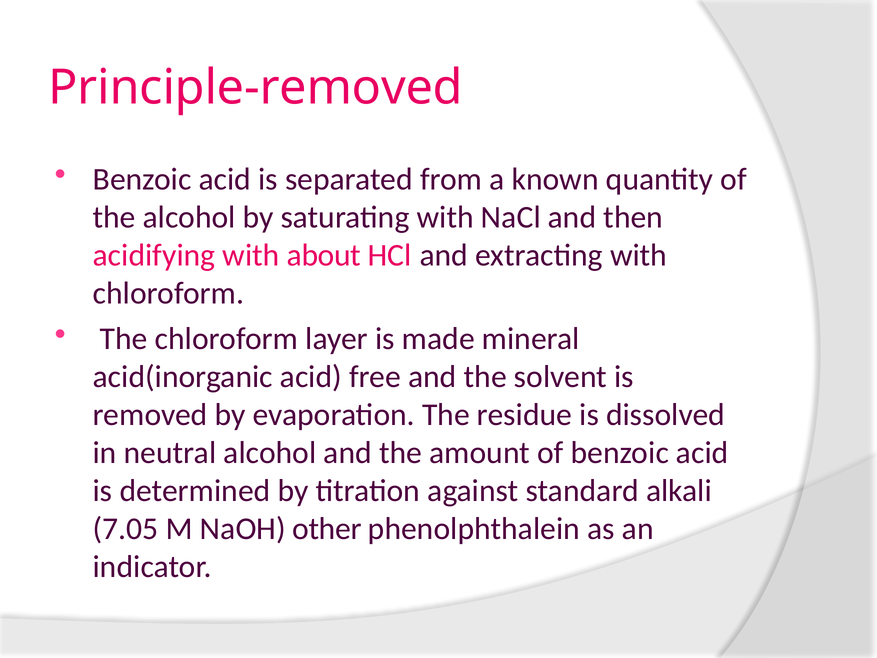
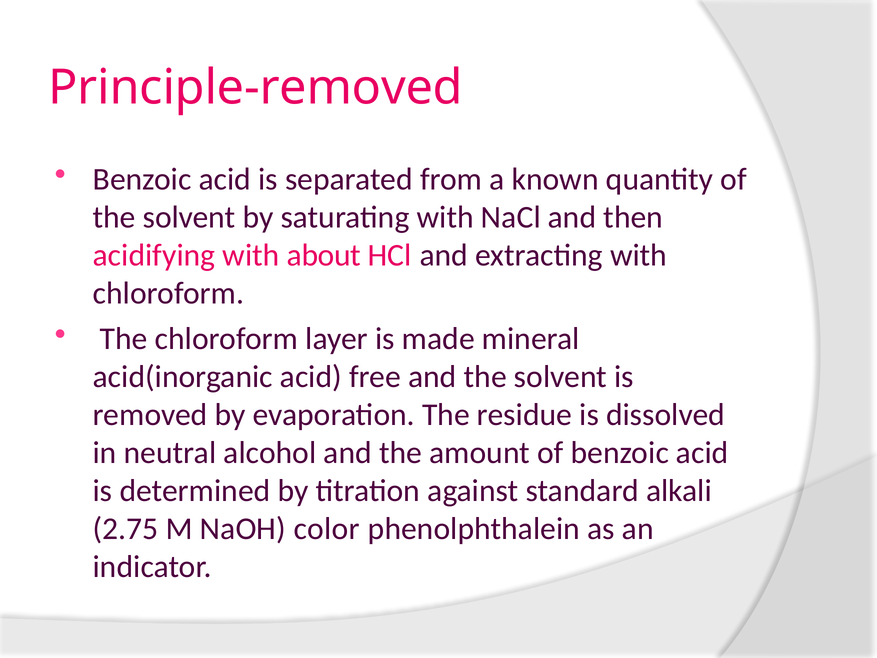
alcohol: alcohol -> solvent (189, 217)
7.05: 7.05 -> 2.75 (126, 529)
other: other -> color (327, 529)
